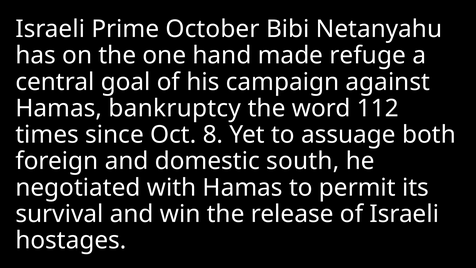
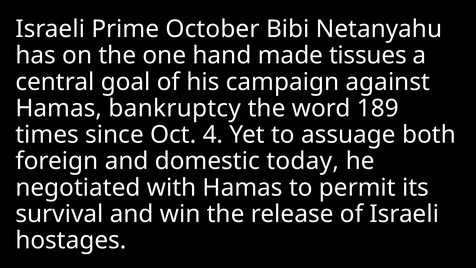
refuge: refuge -> tissues (368, 55)
112: 112 -> 189 (378, 108)
8: 8 -> 4 (213, 135)
south: south -> today (303, 161)
